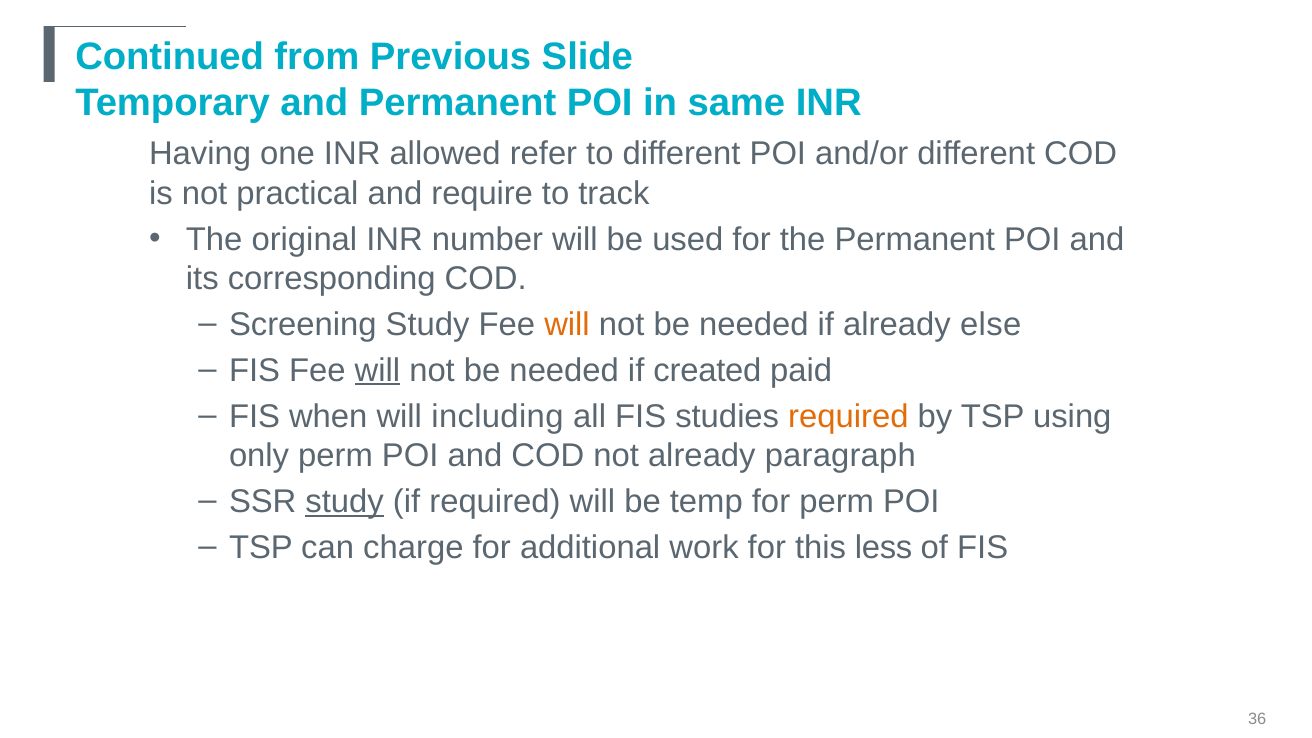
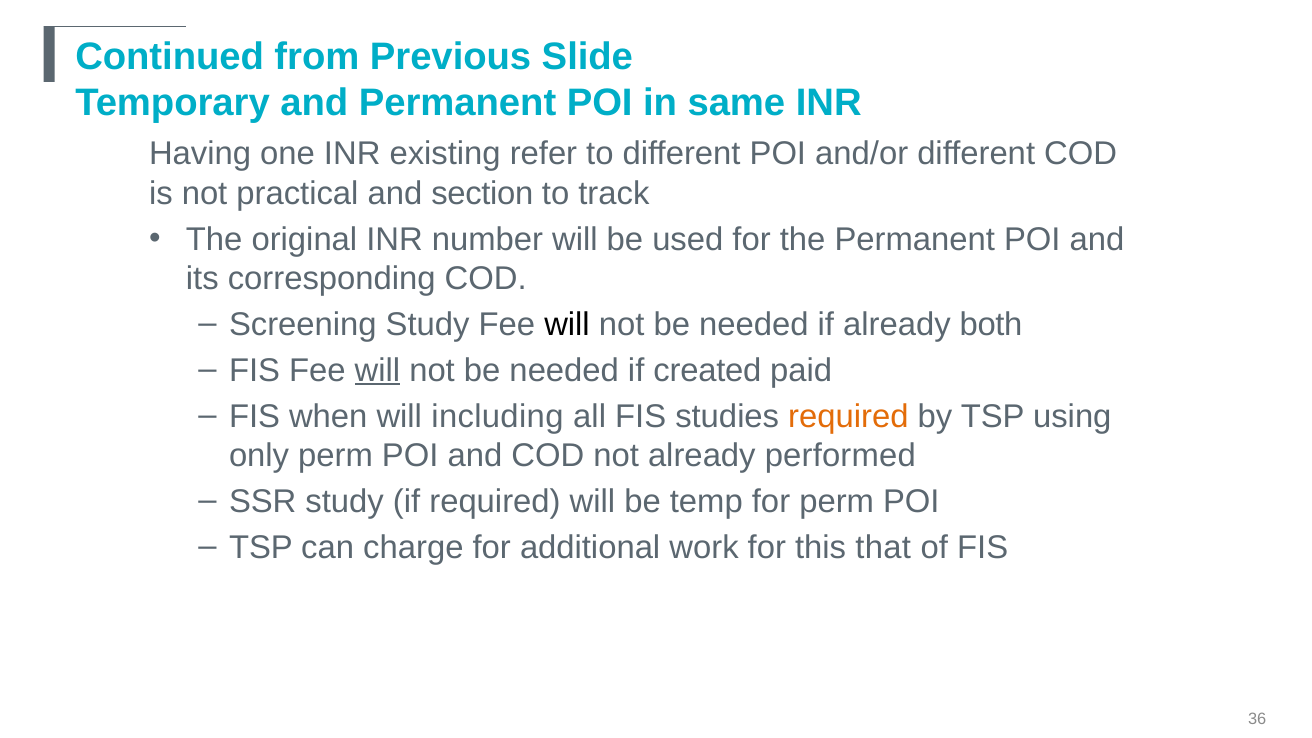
allowed: allowed -> existing (445, 154)
require: require -> section (482, 193)
will colour: orange -> black (567, 324)
else: else -> both (991, 324)
paragraph: paragraph -> performed (840, 456)
study underline: present -> none (345, 502)
less: less -> that (883, 547)
